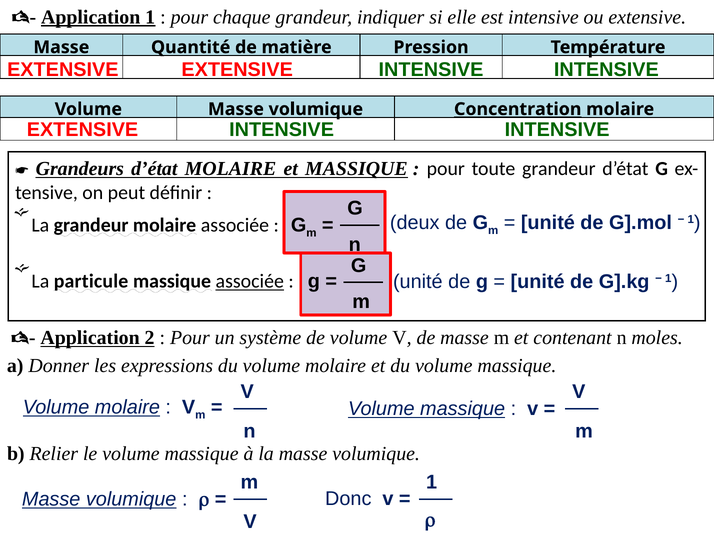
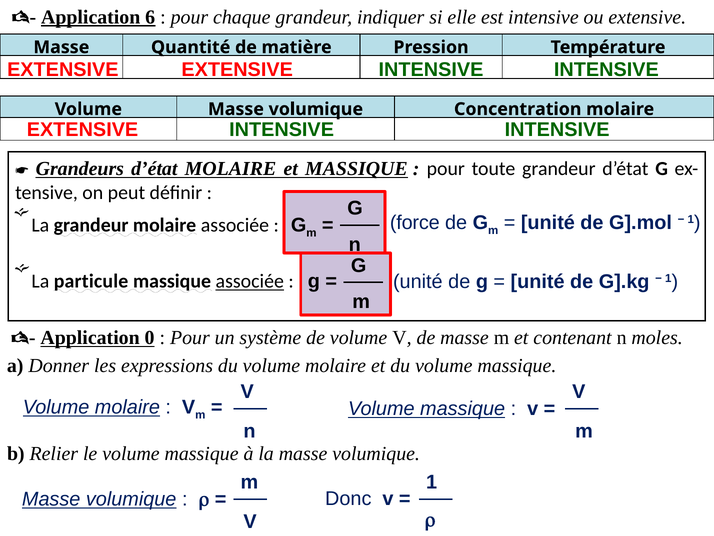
Application 1: 1 -> 6 (150, 17)
Concentration underline: present -> none (518, 109)
deux: deux -> force (415, 222)
2: 2 -> 0 (150, 337)
